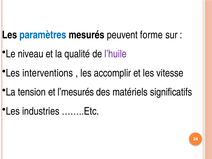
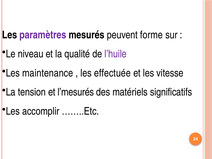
paramètres colour: blue -> purple (43, 35)
interventions: interventions -> maintenance (48, 73)
accomplir: accomplir -> effectuée (112, 73)
industries: industries -> accomplir (41, 111)
